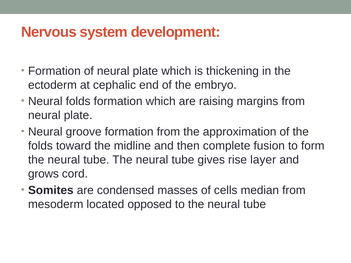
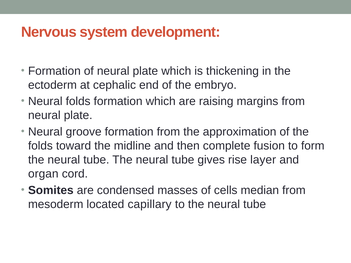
grows: grows -> organ (43, 174)
opposed: opposed -> capillary (150, 204)
